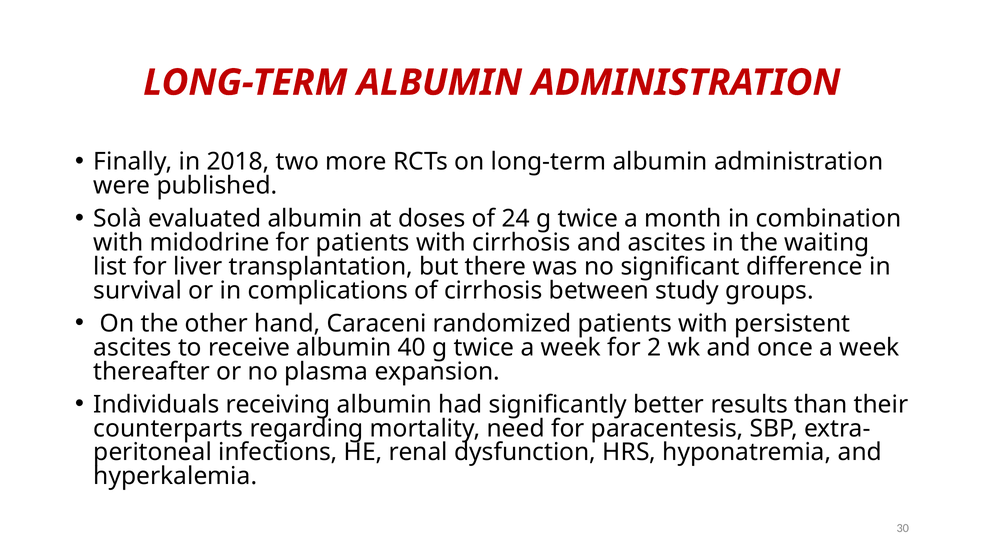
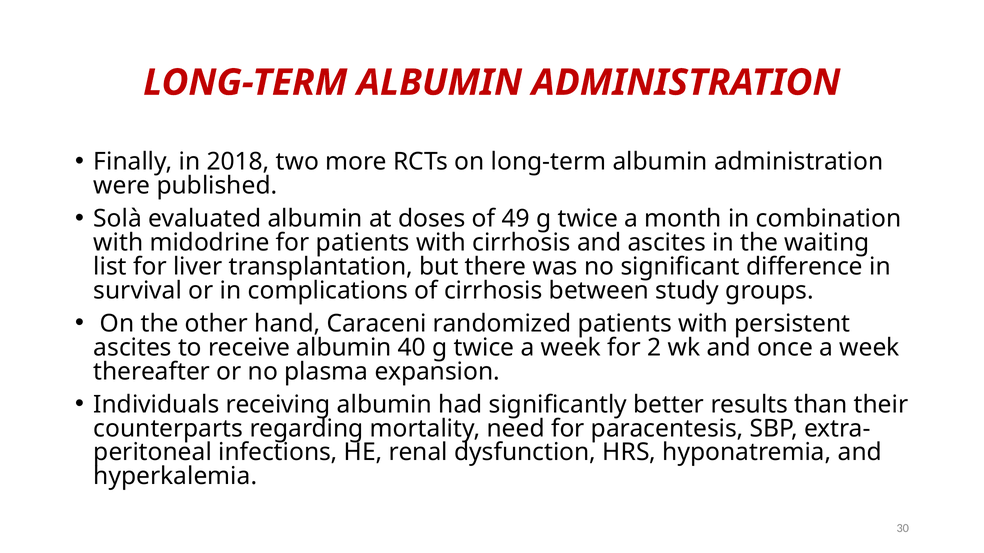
24: 24 -> 49 (516, 219)
